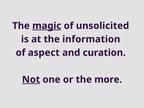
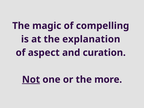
magic underline: present -> none (47, 26)
unsolicited: unsolicited -> compelling (103, 26)
information: information -> explanation (91, 39)
